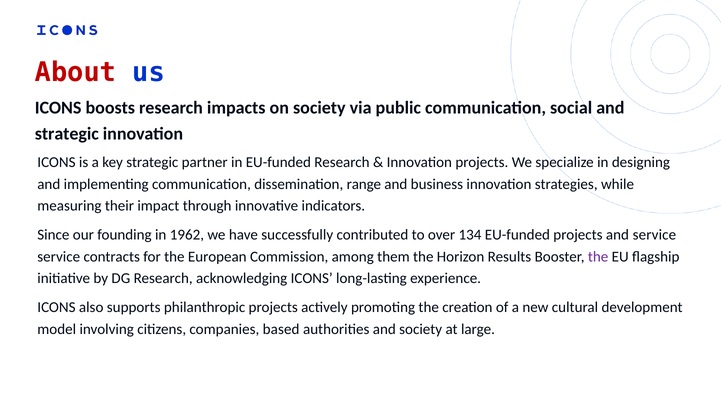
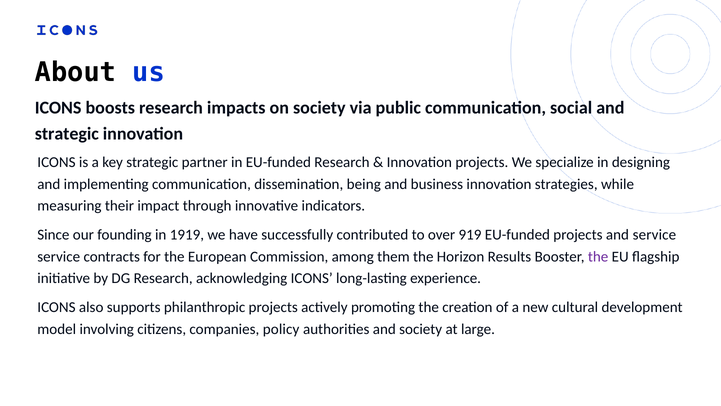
About colour: red -> black (75, 72)
range: range -> being (364, 184)
1962: 1962 -> 1919 (187, 235)
134: 134 -> 919 (470, 235)
based: based -> policy (281, 329)
